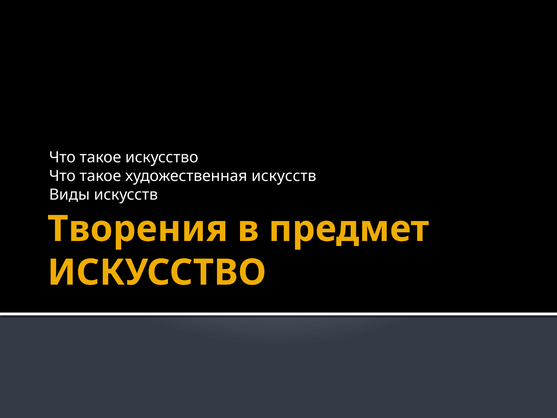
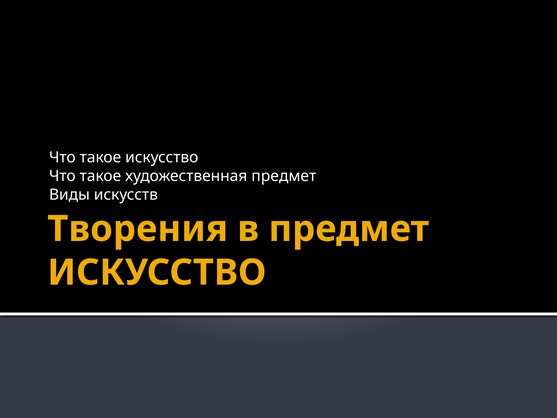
художественная искусств: искусств -> предмет (284, 176)
